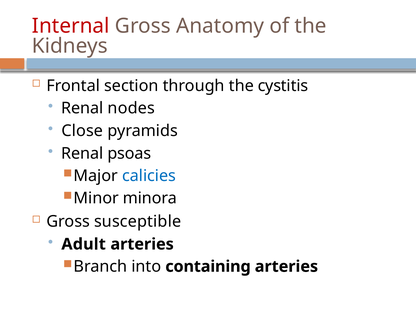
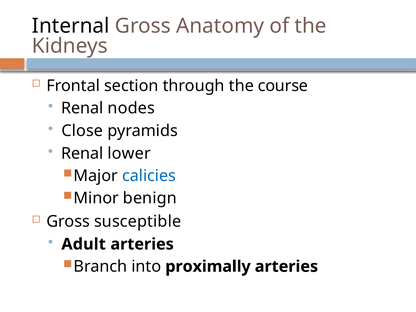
Internal colour: red -> black (71, 26)
cystitis: cystitis -> course (283, 86)
psoas: psoas -> lower (129, 153)
minora: minora -> benign (150, 198)
containing: containing -> proximally (208, 266)
